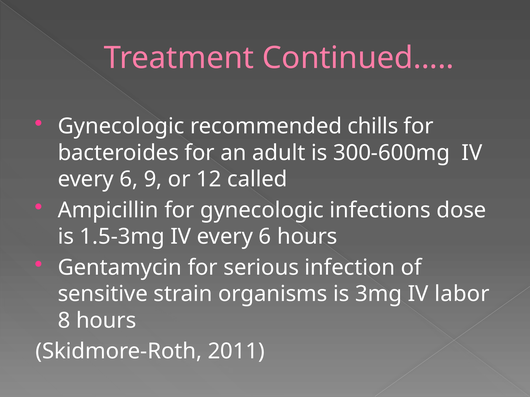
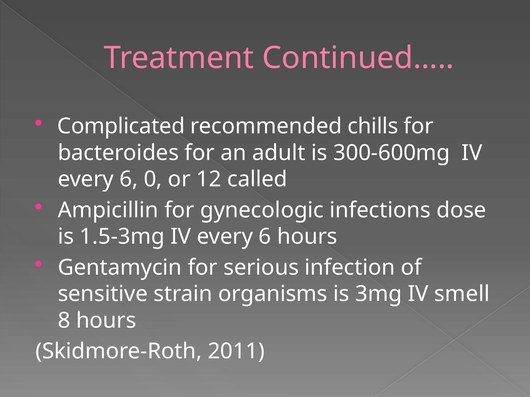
Gynecologic: Gynecologic -> Complicated (121, 127)
9: 9 -> 0 (153, 180)
labor: labor -> smell (462, 294)
